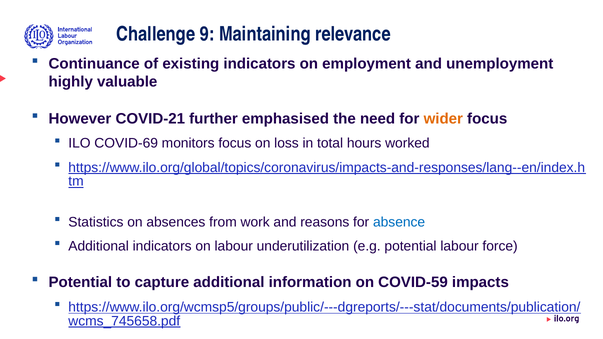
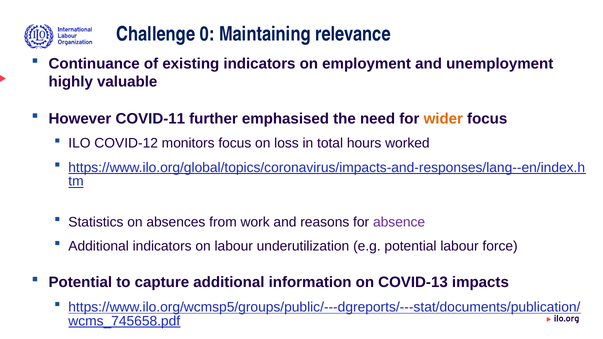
9: 9 -> 0 (207, 34)
COVID-21: COVID-21 -> COVID-11 (150, 119)
COVID-69: COVID-69 -> COVID-12 (126, 144)
absence colour: blue -> purple (399, 222)
COVID-59: COVID-59 -> COVID-13 (413, 283)
